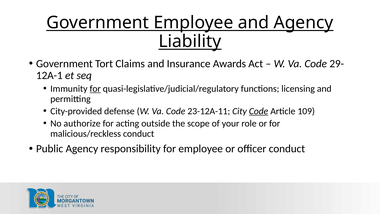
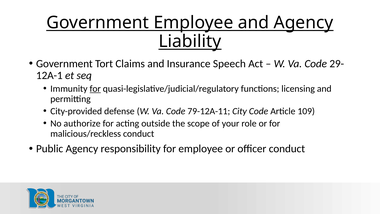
Awards: Awards -> Speech (229, 64)
23-12A-11: 23-12A-11 -> 79-12A-11 (209, 111)
Code underline: present -> none (259, 111)
